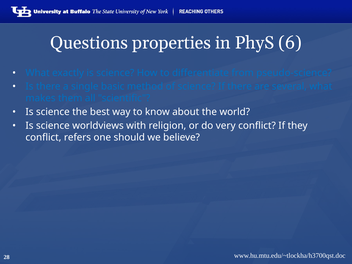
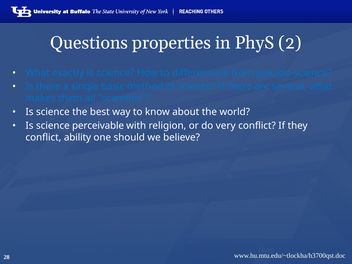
6: 6 -> 2 (290, 43)
worldviews: worldviews -> perceivable (98, 126)
refers: refers -> ability (78, 137)
